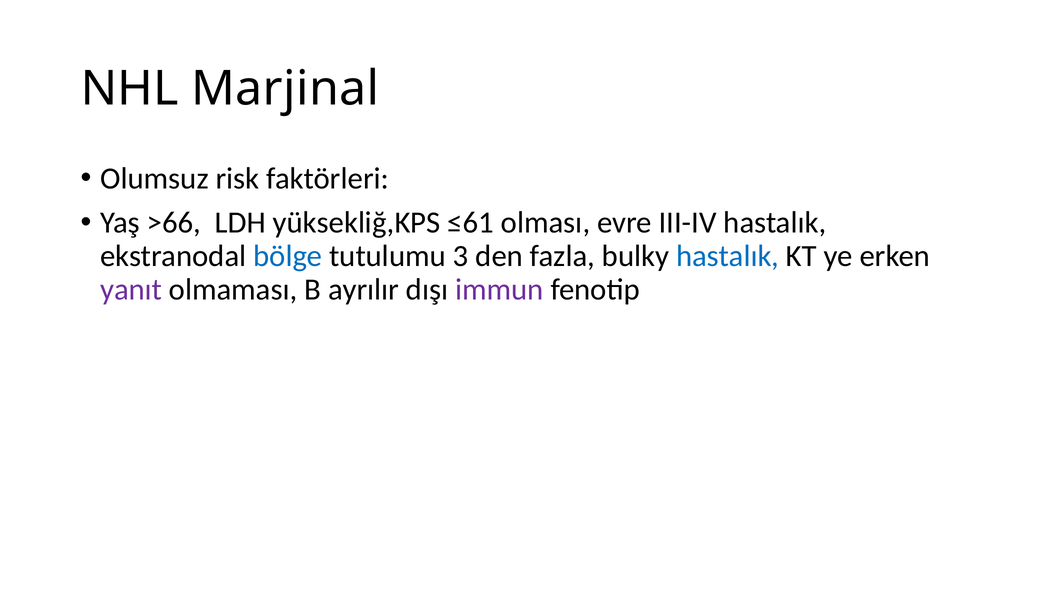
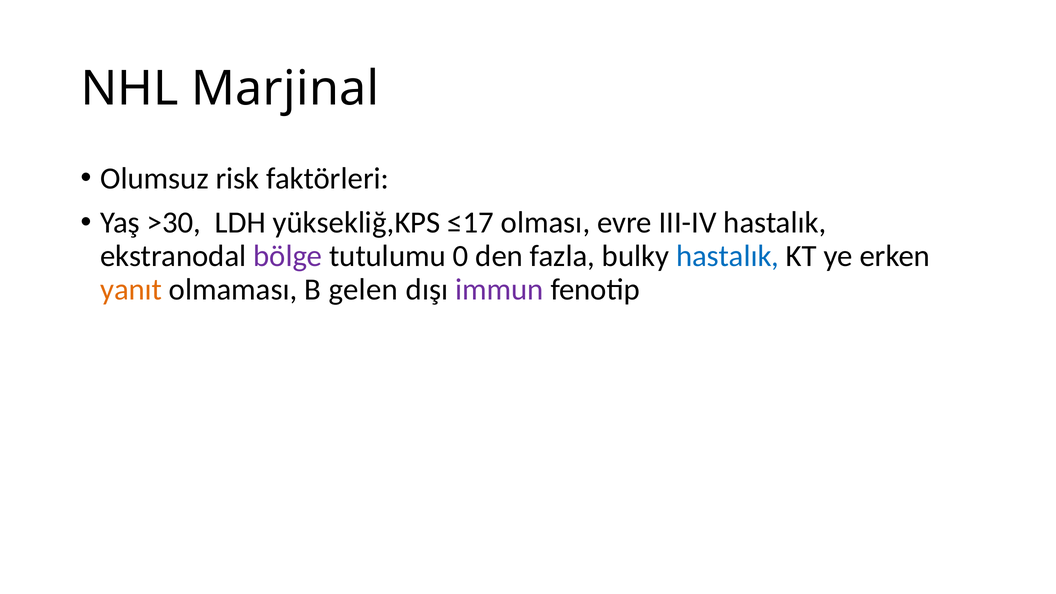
>66: >66 -> >30 (174, 223)
≤61: ≤61 -> ≤17 (471, 223)
bölge colour: blue -> purple (288, 256)
3: 3 -> 0 (461, 256)
yanıt colour: purple -> orange (131, 289)
ayrılır: ayrılır -> gelen (363, 289)
